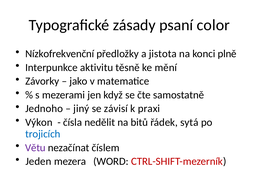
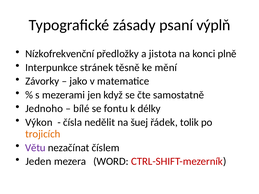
color: color -> výplň (213, 25)
aktivitu: aktivitu -> stránek (97, 68)
jiný: jiný -> bílé (81, 109)
závisí: závisí -> fontu (116, 109)
praxi: praxi -> délky (149, 109)
bitů: bitů -> šuej (139, 122)
sytá: sytá -> tolik (189, 122)
trojicích colour: blue -> orange (43, 134)
